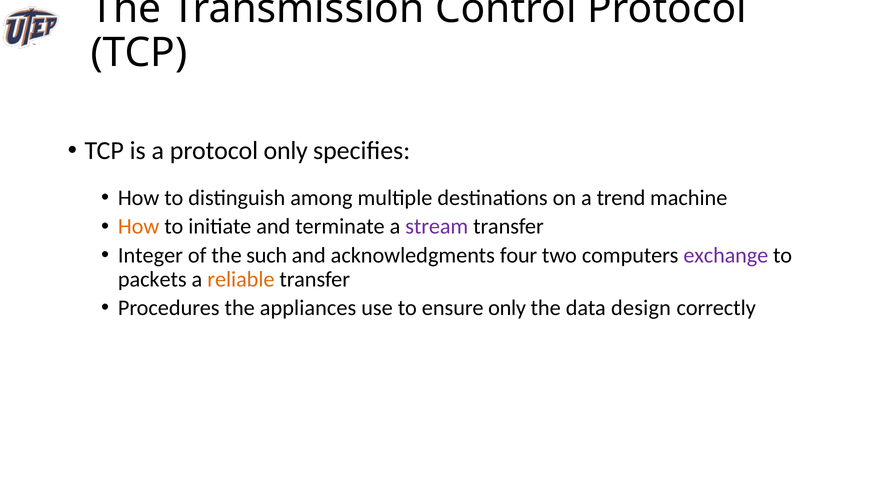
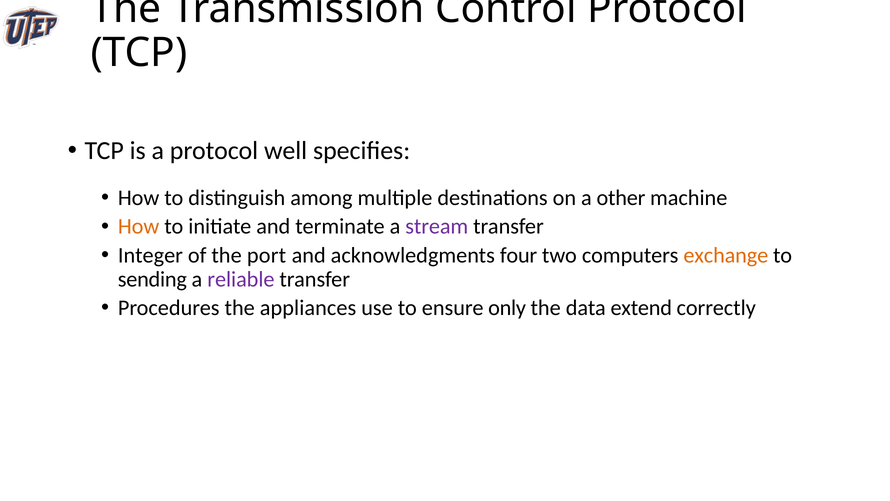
protocol only: only -> well (286, 150)
trend: trend -> other (621, 198)
such: such -> port (267, 255)
exchange colour: purple -> orange (726, 255)
packets: packets -> sending (152, 279)
reliable colour: orange -> purple (241, 279)
design: design -> extend (641, 308)
